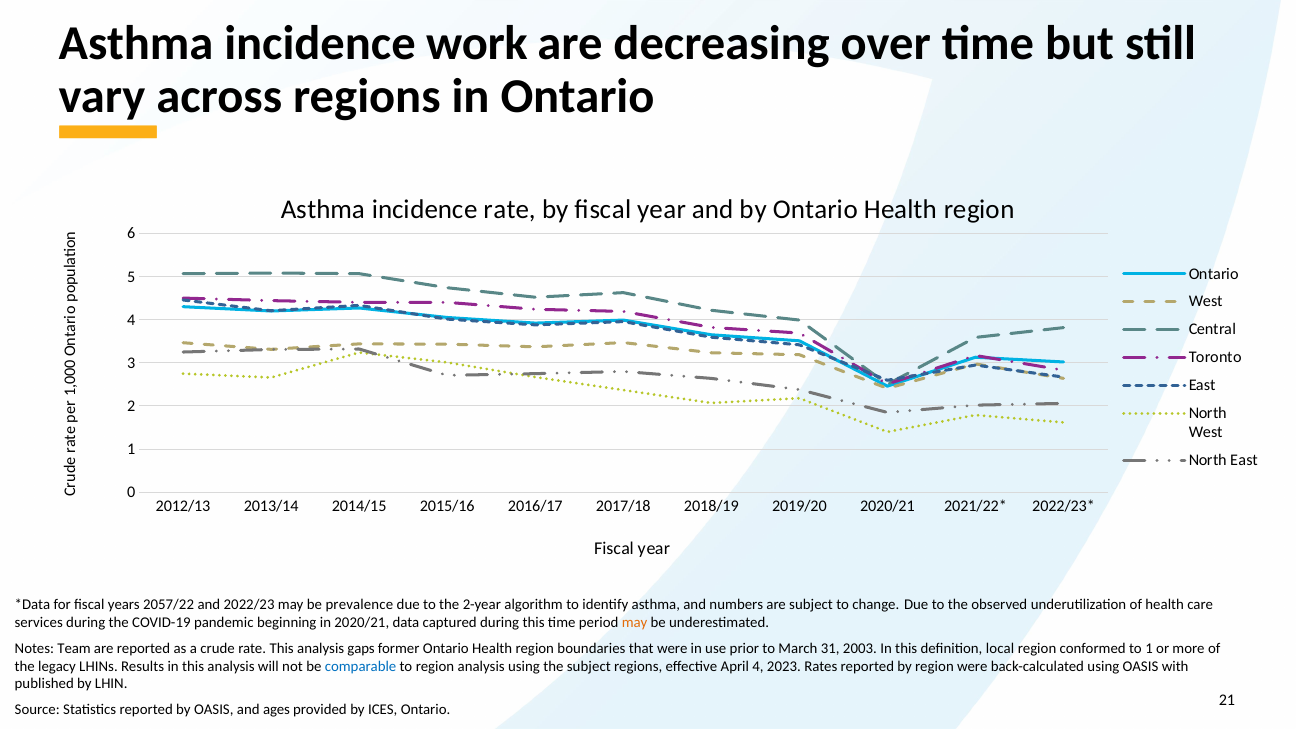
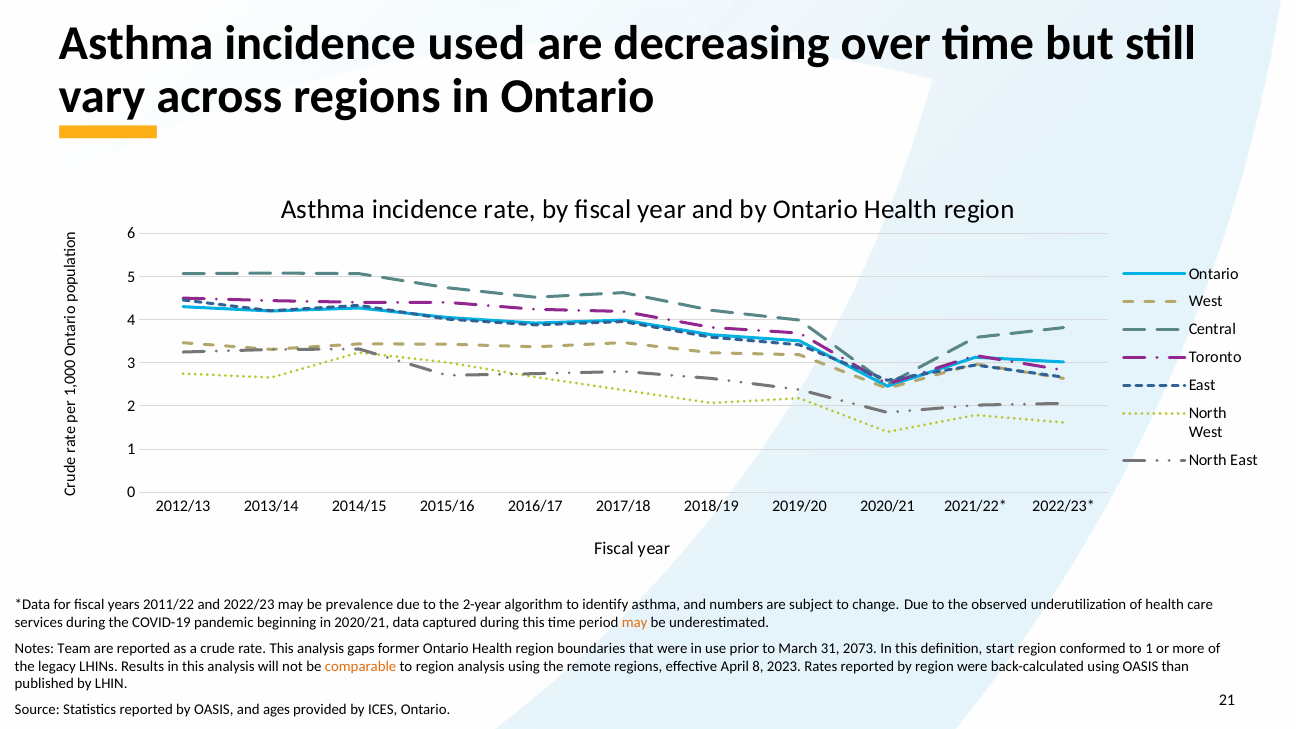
work: work -> used (476, 44)
2057/22: 2057/22 -> 2011/22 (169, 605)
2003: 2003 -> 2073 (860, 648)
local: local -> start (1000, 648)
comparable colour: blue -> orange (361, 666)
the subject: subject -> remote (589, 666)
April 4: 4 -> 8 (758, 666)
with: with -> than (1175, 666)
